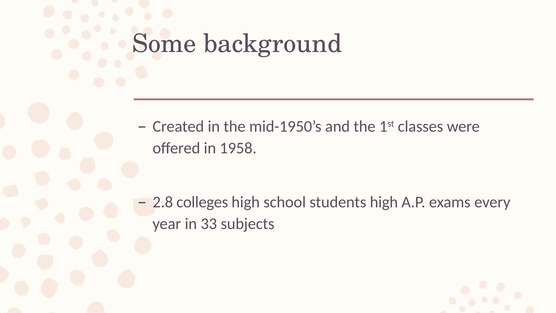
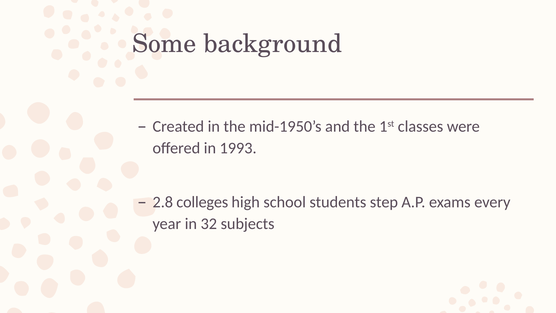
1958: 1958 -> 1993 (238, 148)
students high: high -> step (384, 202)
33: 33 -> 32 (209, 223)
